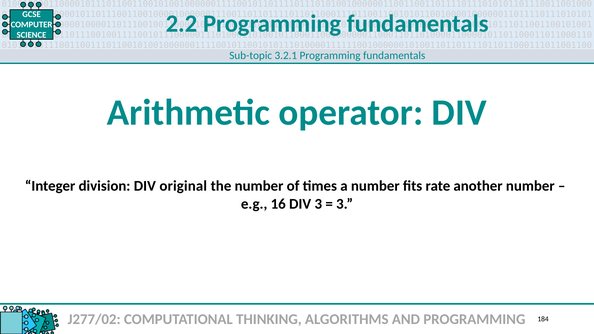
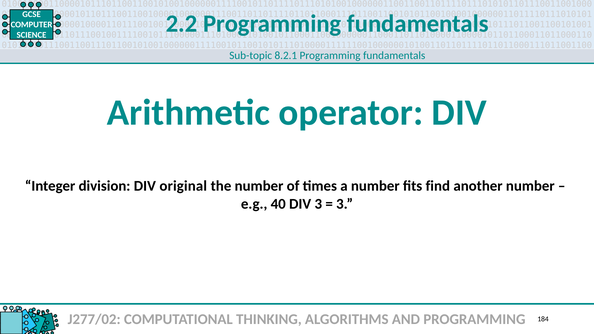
3.2.1: 3.2.1 -> 8.2.1 (286, 56)
rate: rate -> find (438, 186)
16: 16 -> 40 (278, 204)
